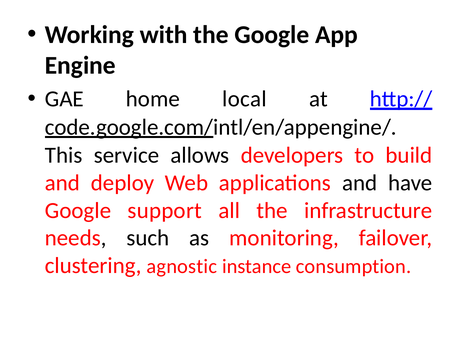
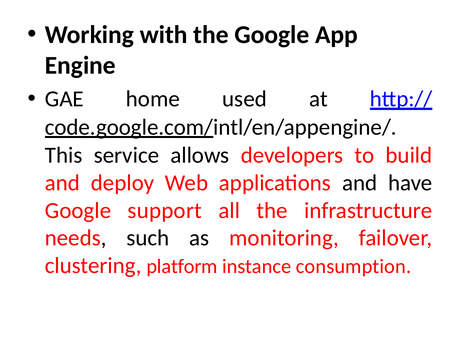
local: local -> used (244, 99)
agnostic: agnostic -> platform (182, 266)
